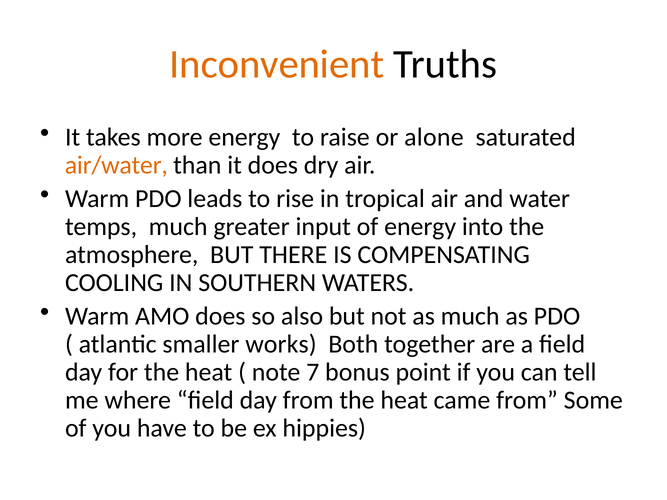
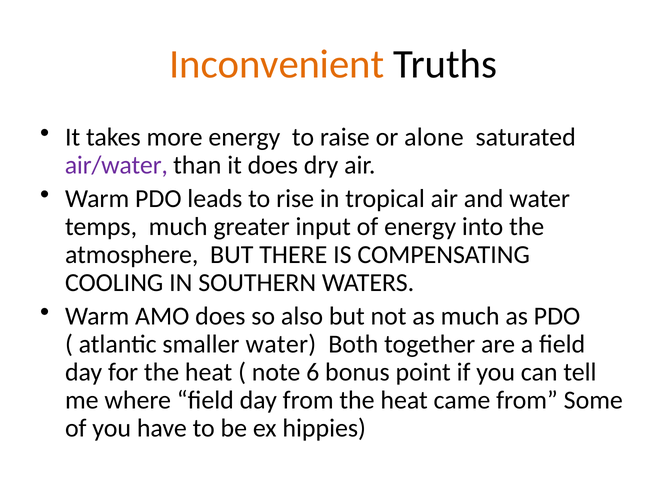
air/water colour: orange -> purple (116, 165)
smaller works: works -> water (281, 344)
7: 7 -> 6 (313, 372)
